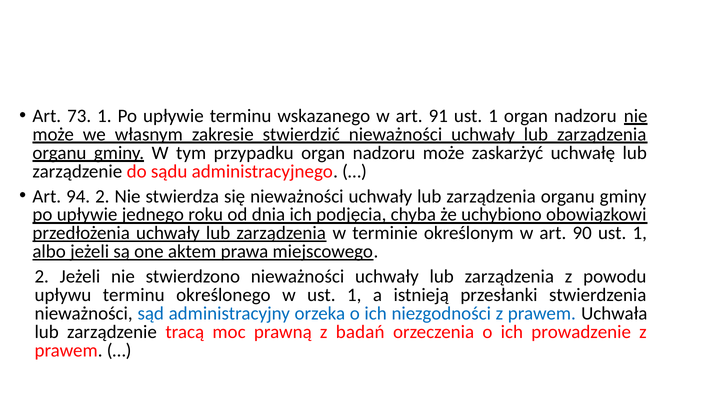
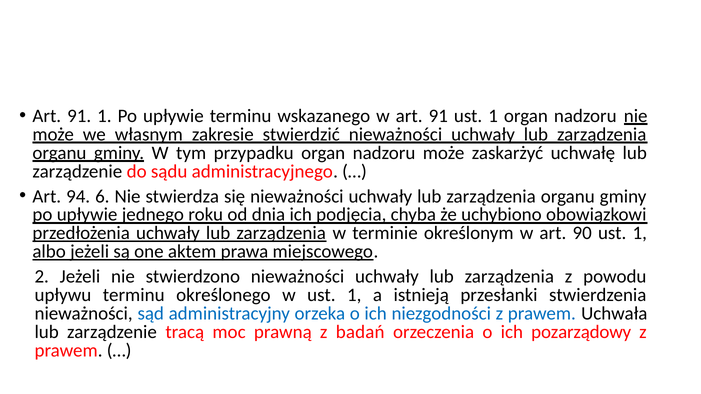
73: 73 -> 91 (79, 116)
94 2: 2 -> 6 (102, 196)
prowadzenie: prowadzenie -> pozarządowy (581, 332)
